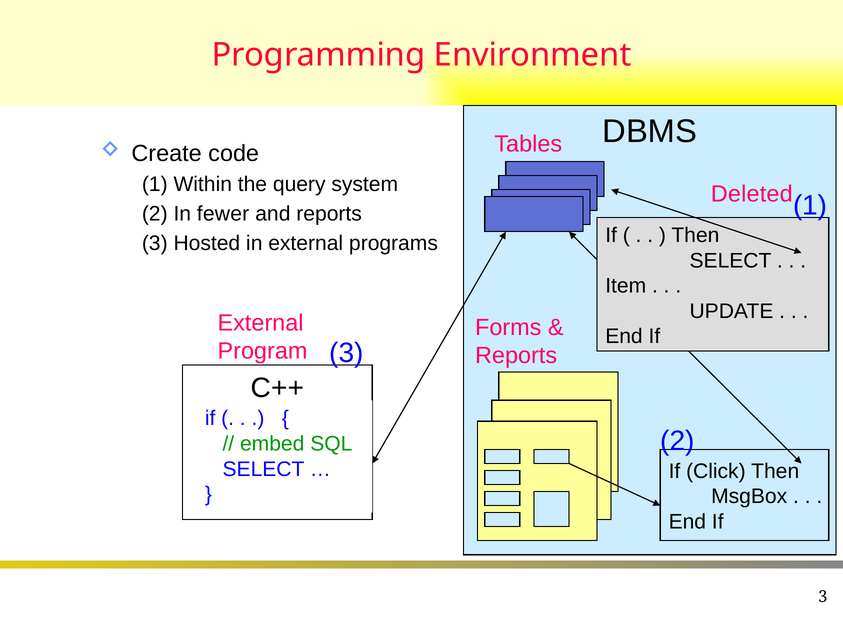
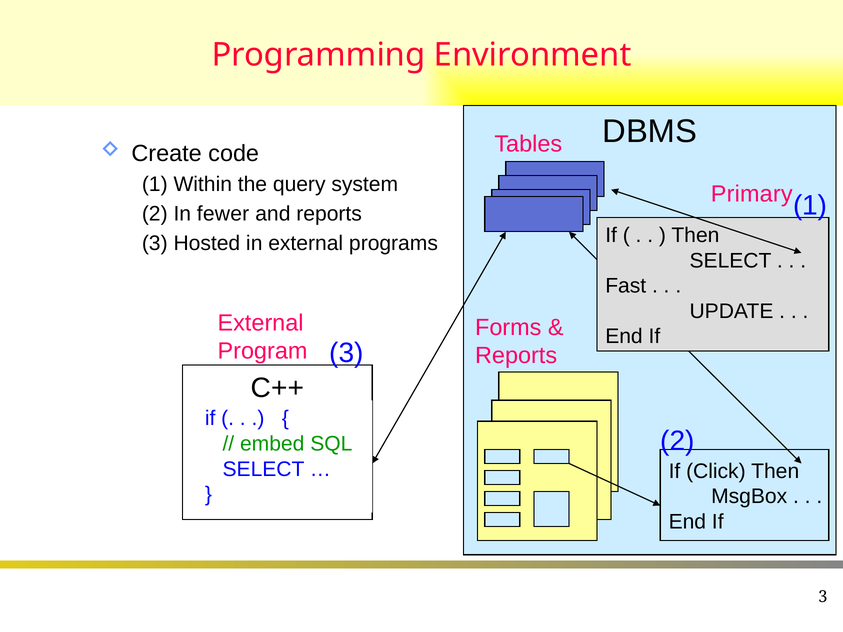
Deleted: Deleted -> Primary (752, 194)
Item: Item -> Fast (626, 286)
